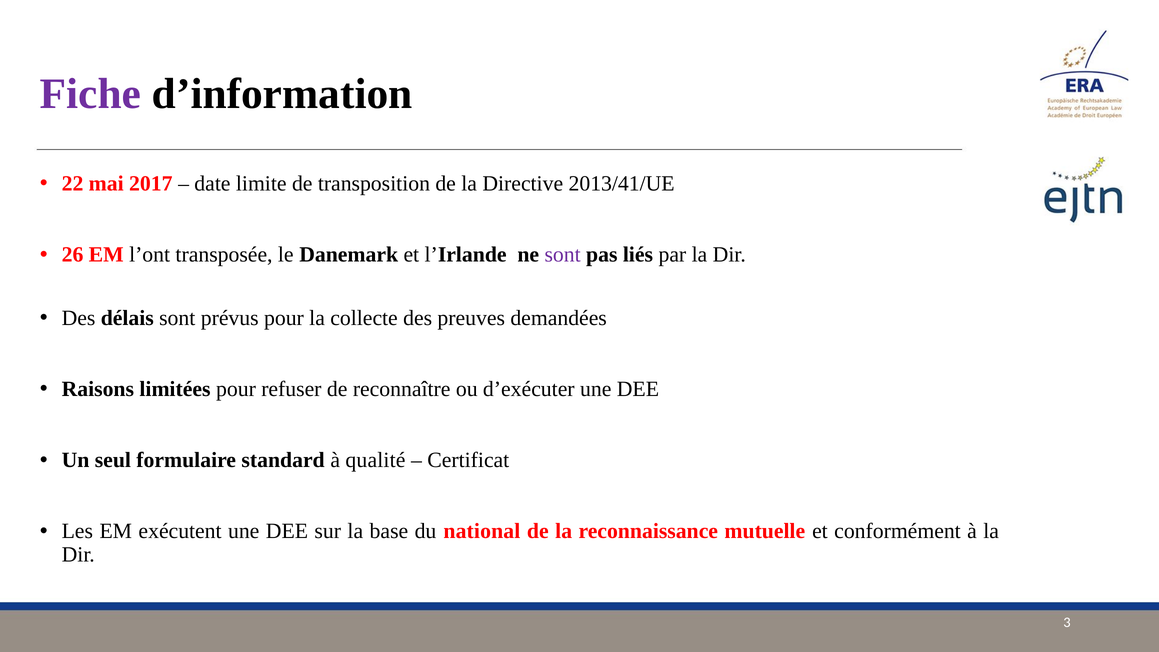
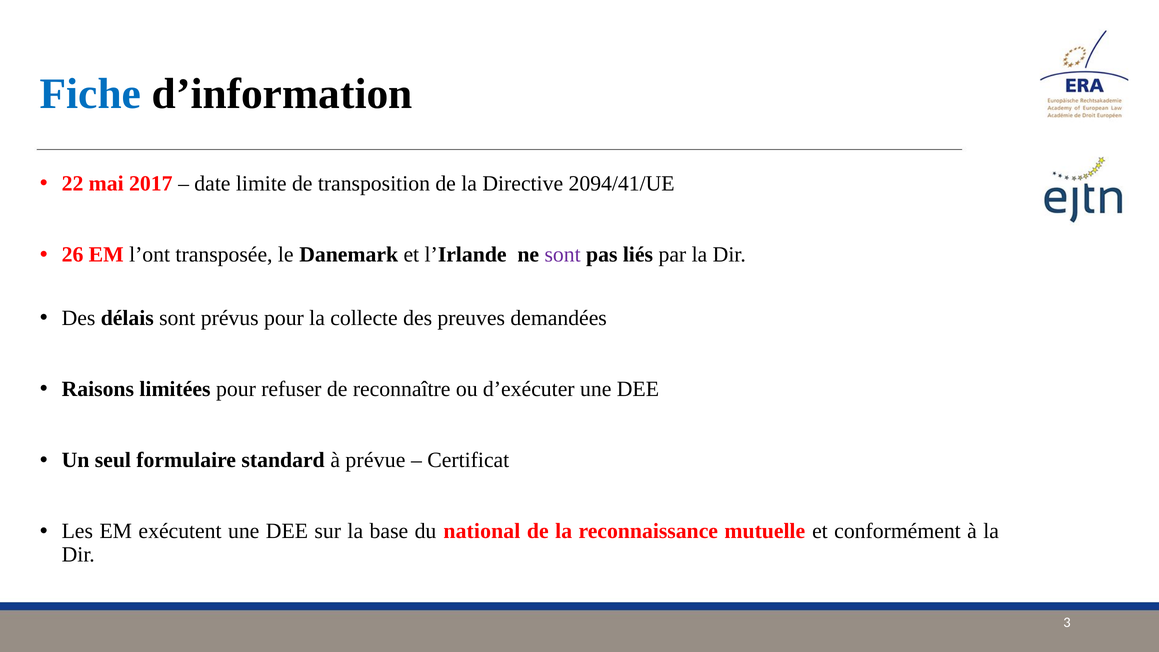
Fiche colour: purple -> blue (91, 94)
2013/41/UE: 2013/41/UE -> 2094/41/UE (622, 184)
qualité: qualité -> prévue (375, 460)
